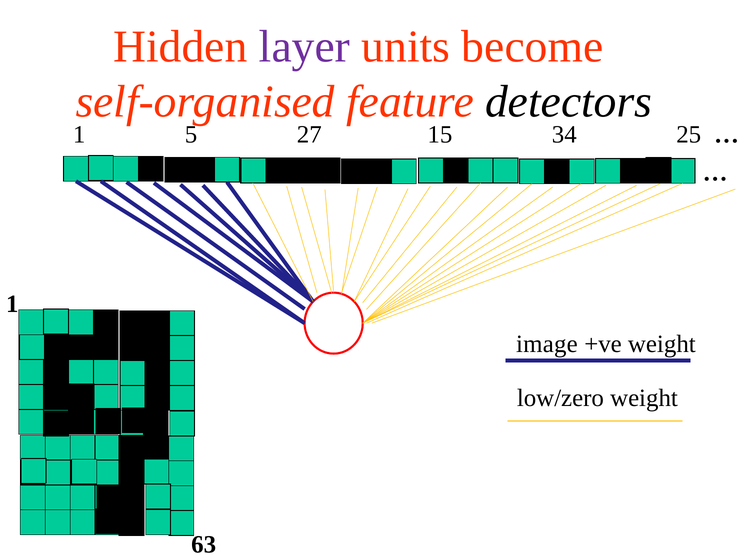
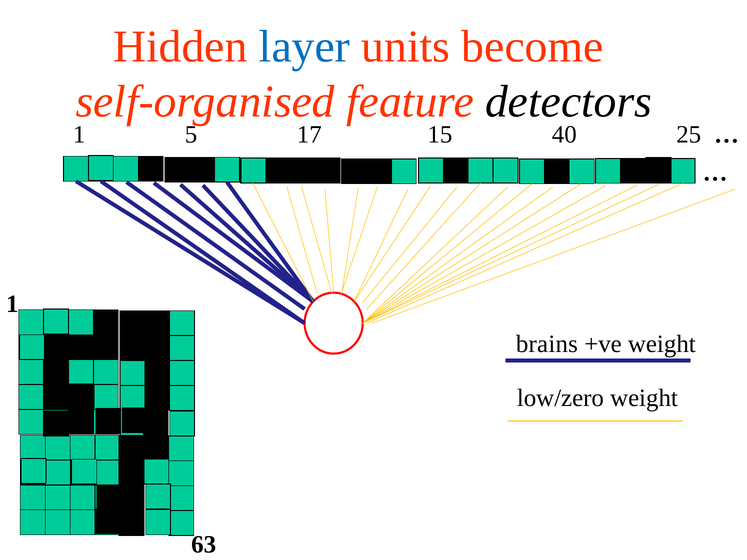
layer colour: purple -> blue (304, 47)
27: 27 -> 17 (309, 135)
34: 34 -> 40 (564, 135)
image: image -> brains (547, 344)
